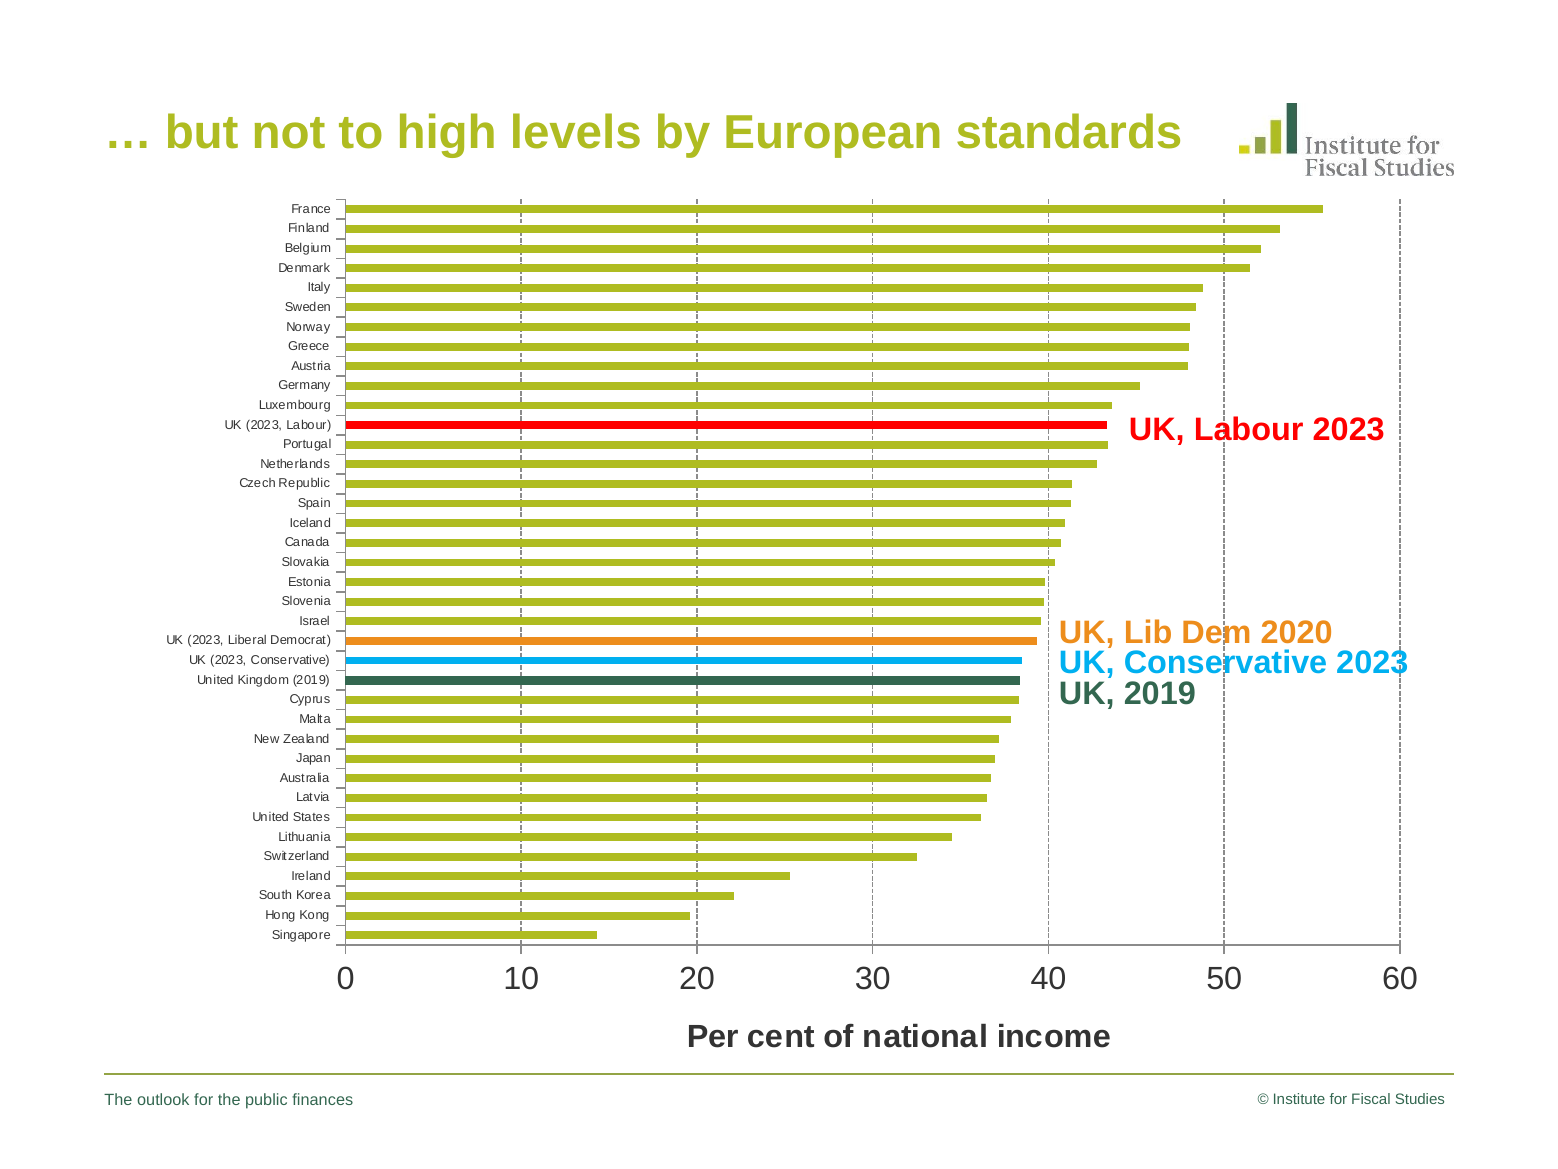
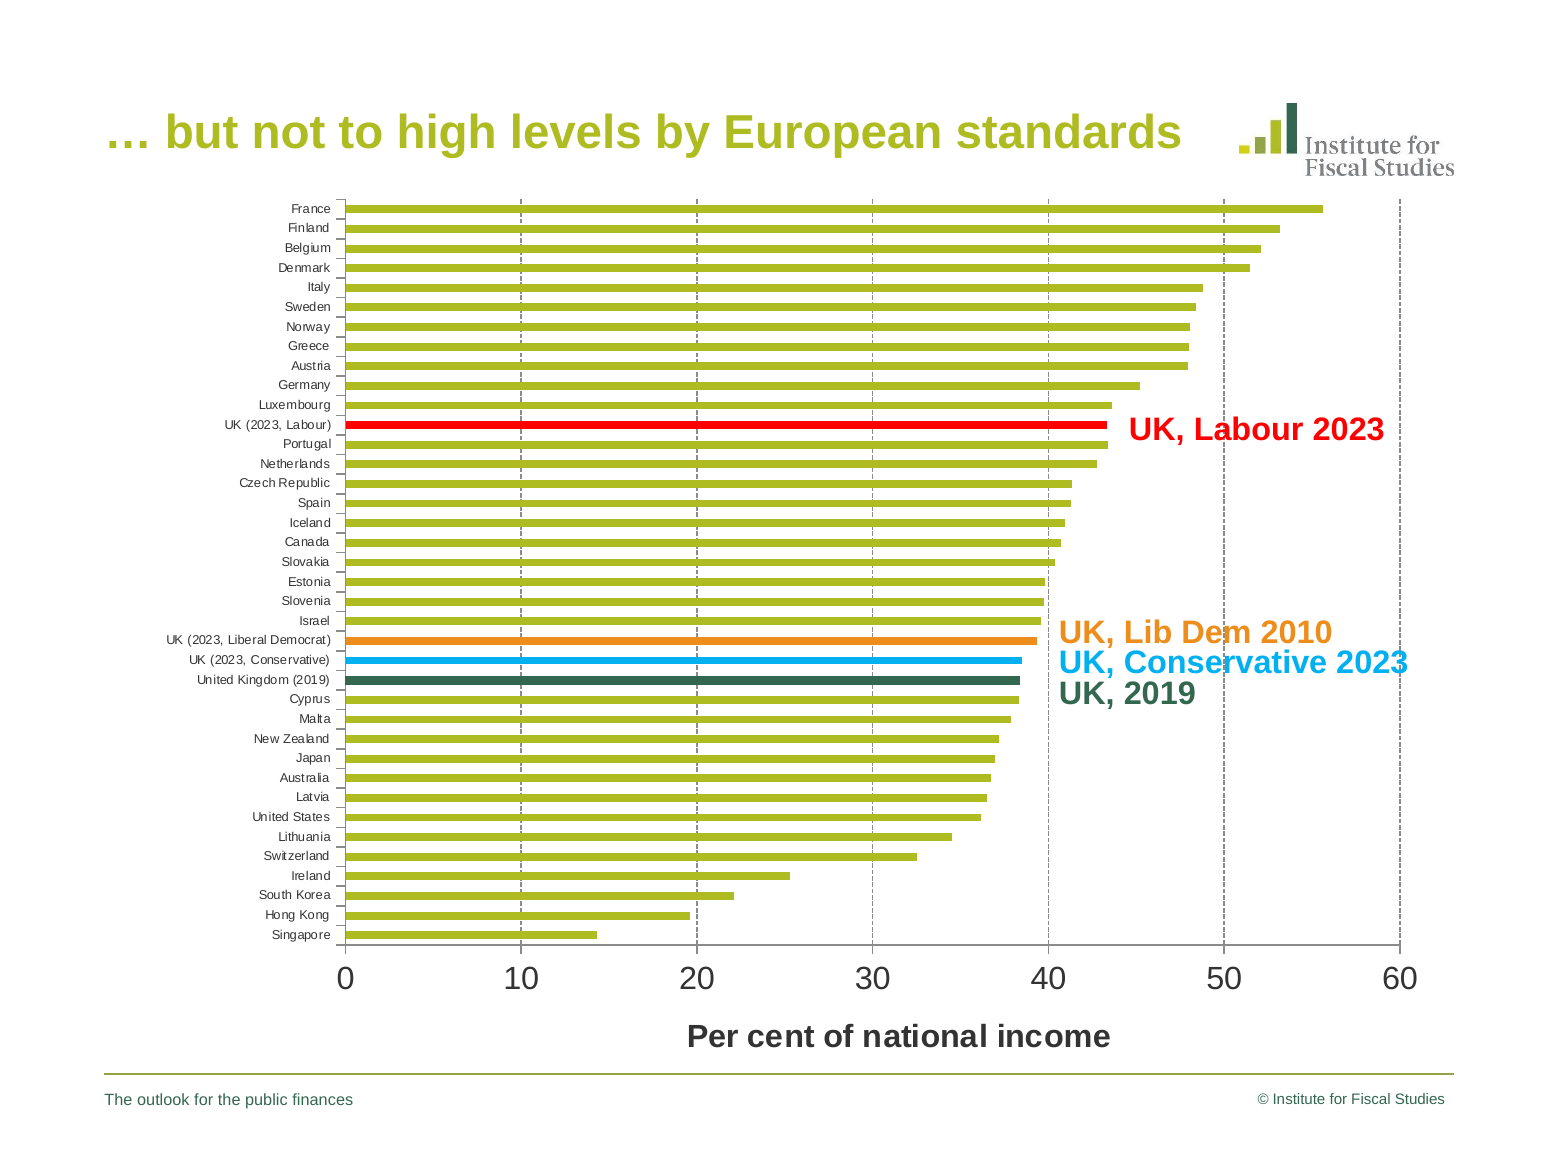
2020: 2020 -> 2010 (1297, 632)
